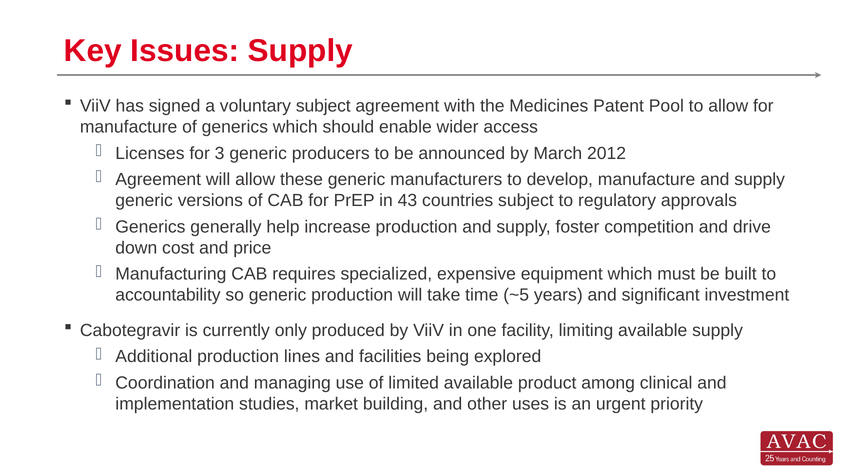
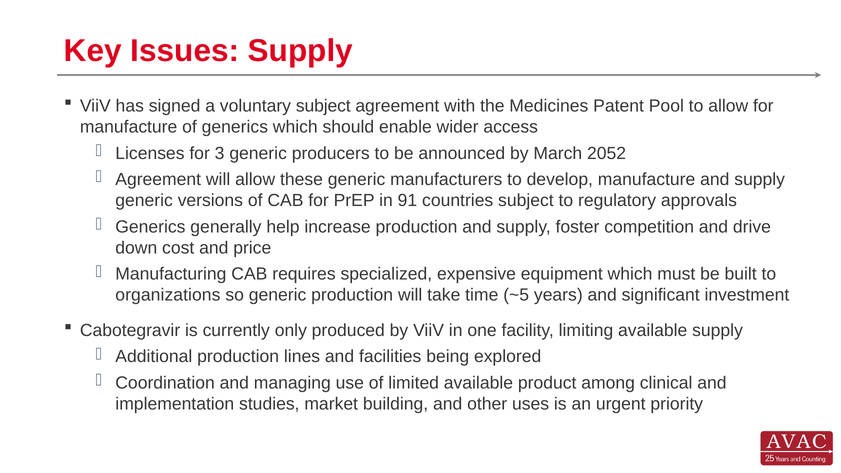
2012: 2012 -> 2052 (607, 153)
43: 43 -> 91 (407, 201)
accountability: accountability -> organizations (168, 295)
